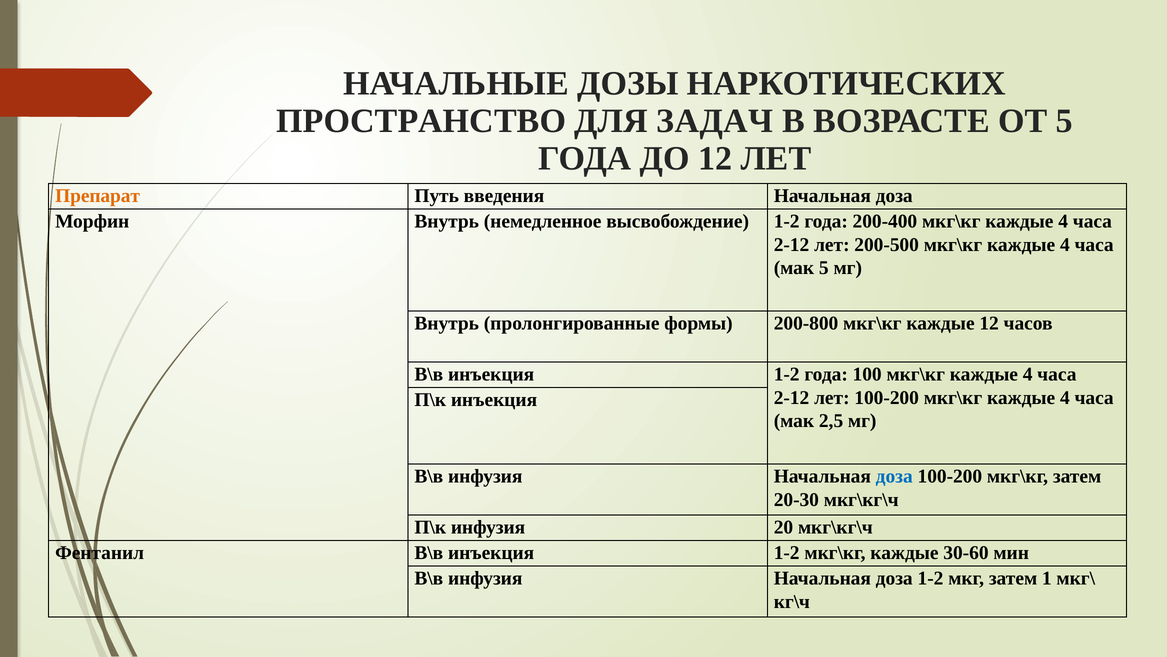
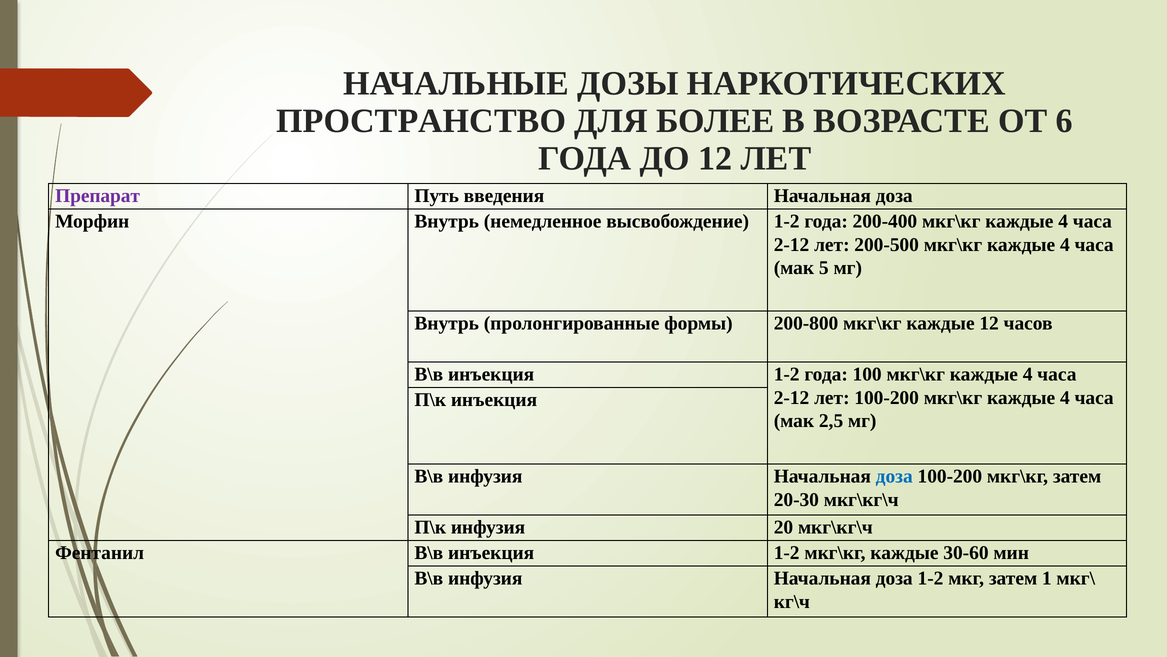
ЗАДАЧ: ЗАДАЧ -> БОЛЕЕ (715, 121)
ОТ 5: 5 -> 6 (1064, 121)
Препарат colour: orange -> purple (98, 196)
